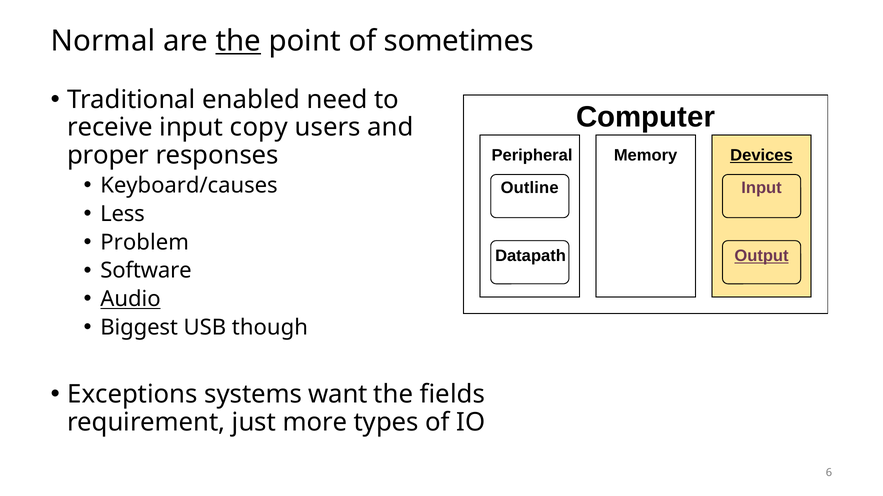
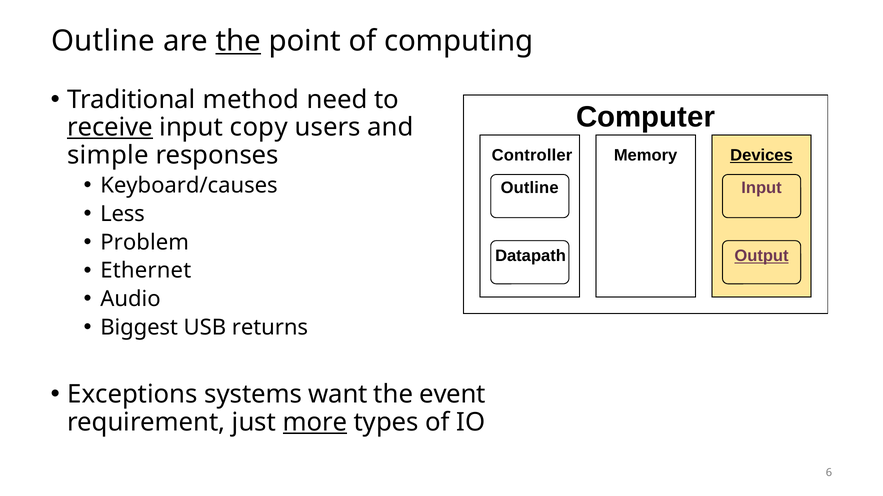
Normal: Normal -> Outline (103, 41)
sometimes: sometimes -> computing (459, 41)
enabled: enabled -> method (251, 100)
receive underline: none -> present (110, 128)
Peripheral: Peripheral -> Controller (532, 155)
proper: proper -> simple (108, 155)
Software: Software -> Ethernet (146, 271)
Audio underline: present -> none (130, 299)
though: though -> returns (270, 328)
fields: fields -> event (453, 395)
more underline: none -> present (315, 423)
